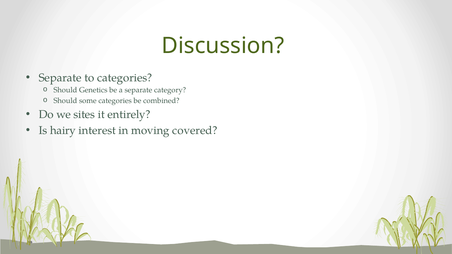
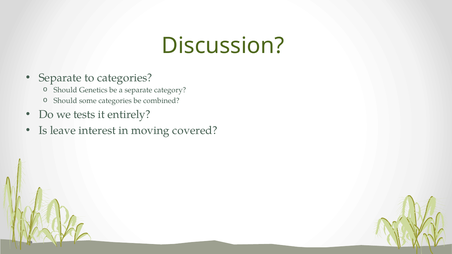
sites: sites -> tests (84, 115)
hairy: hairy -> leave (63, 130)
